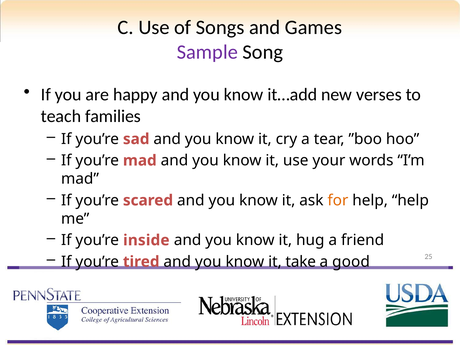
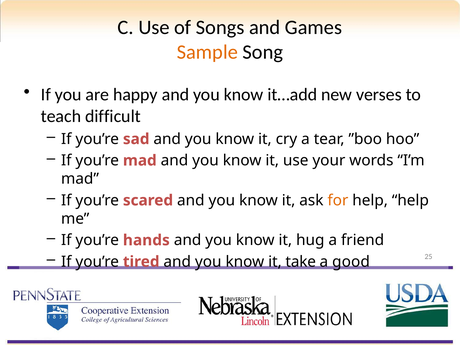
Sample colour: purple -> orange (207, 52)
families: families -> difficult (113, 116)
inside: inside -> hands (146, 240)
